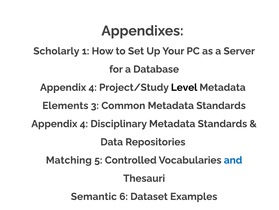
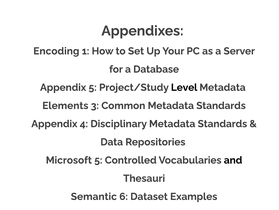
Scholarly: Scholarly -> Encoding (56, 51)
4: 4 -> 5 (93, 87)
Matching: Matching -> Microsoft (69, 160)
and colour: blue -> black (233, 160)
